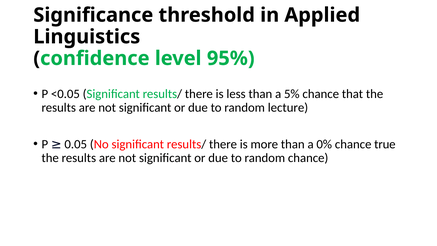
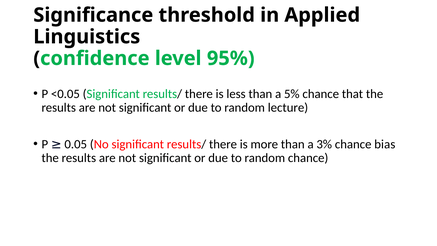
0%: 0% -> 3% (324, 144)
true: true -> bias (385, 144)
